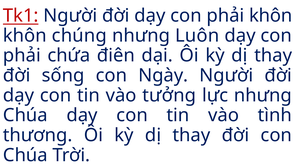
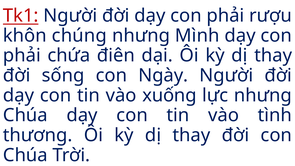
phải khôn: khôn -> rượu (271, 16)
Luôn: Luôn -> Mình (197, 36)
tưởng: tưởng -> xuống (169, 95)
